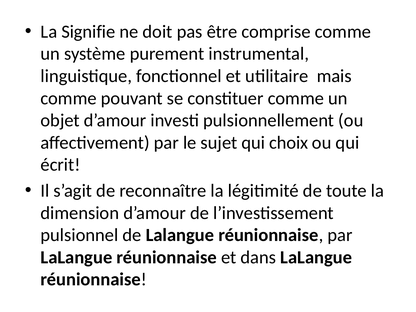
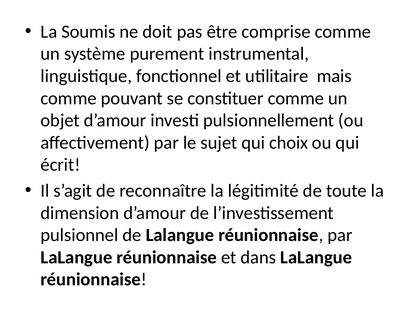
Signifie: Signifie -> Soumis (88, 32)
